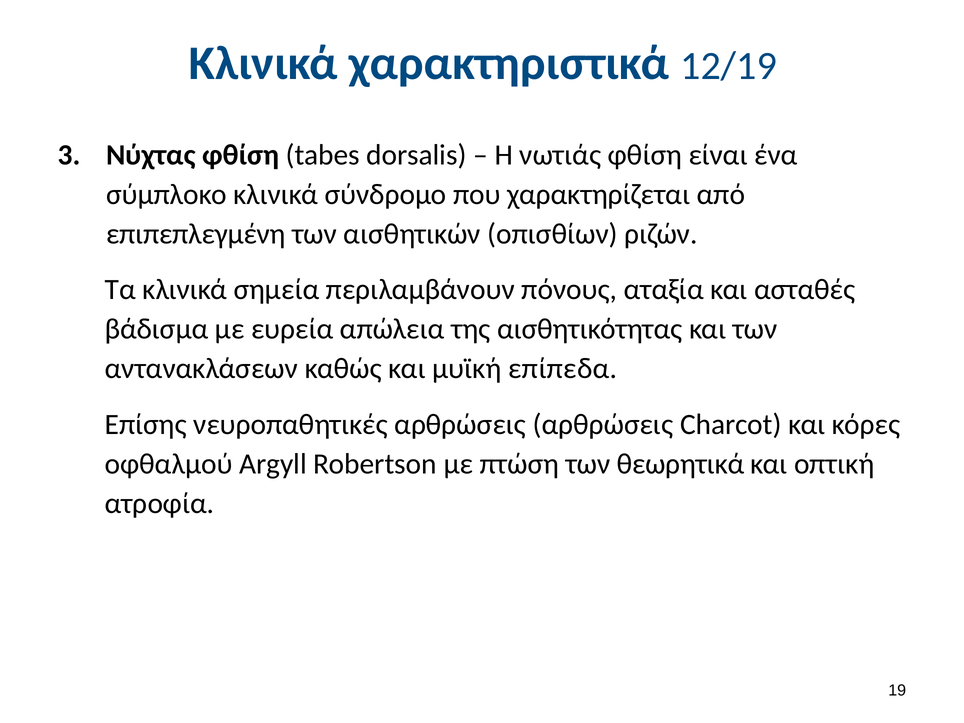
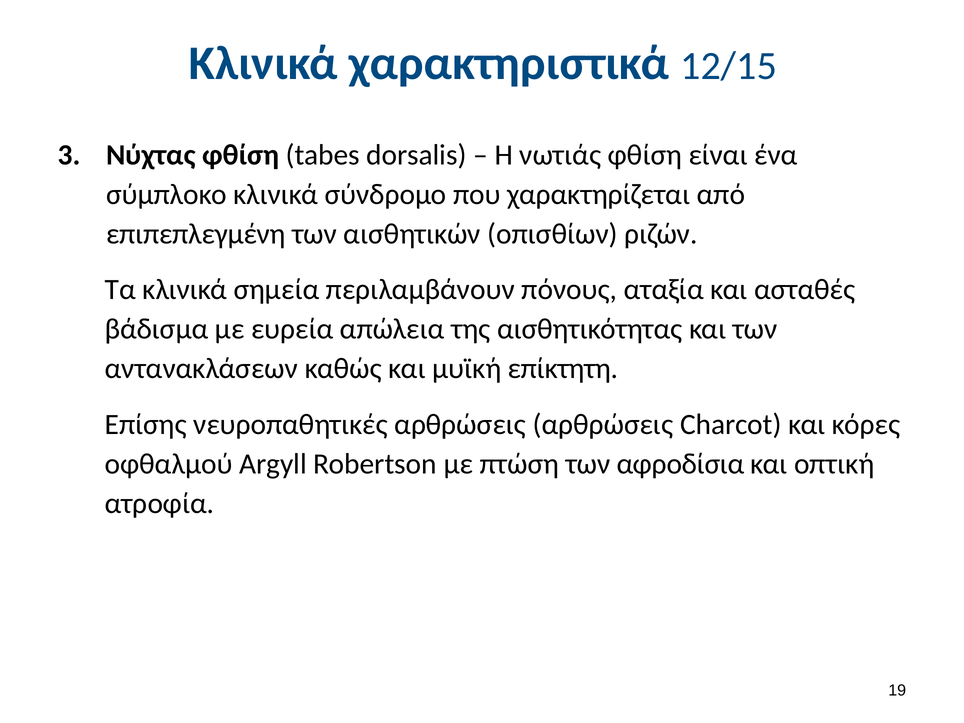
12/19: 12/19 -> 12/15 (729, 66)
επίπεδα: επίπεδα -> επίκτητη (563, 369)
θεωρητικά: θεωρητικά -> αφροδίσια (681, 464)
